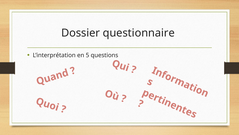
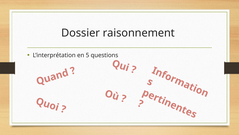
questionnaire: questionnaire -> raisonnement (139, 33)
